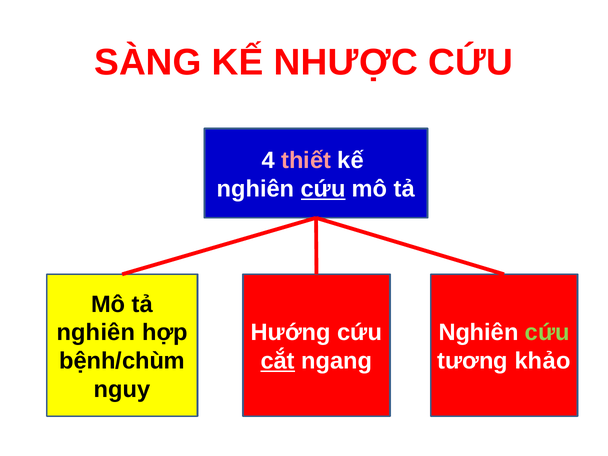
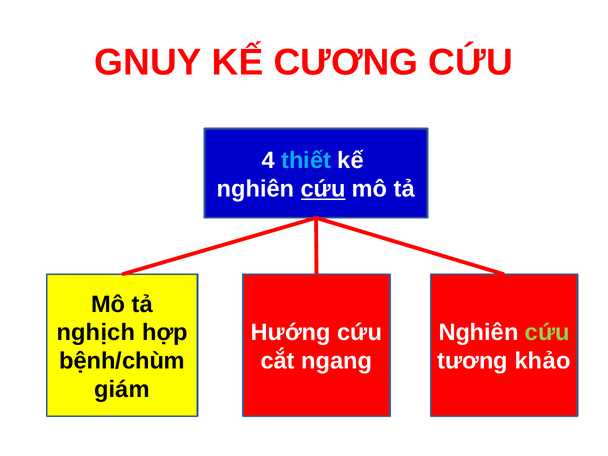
SÀNG: SÀNG -> GNUY (148, 62)
NHƯỢC: NHƯỢC -> CƯƠNG (346, 62)
thiết colour: pink -> light blue (306, 161)
nghiên: nghiên -> nghịch (96, 333)
cắt underline: present -> none (278, 361)
nguy: nguy -> giám (122, 389)
